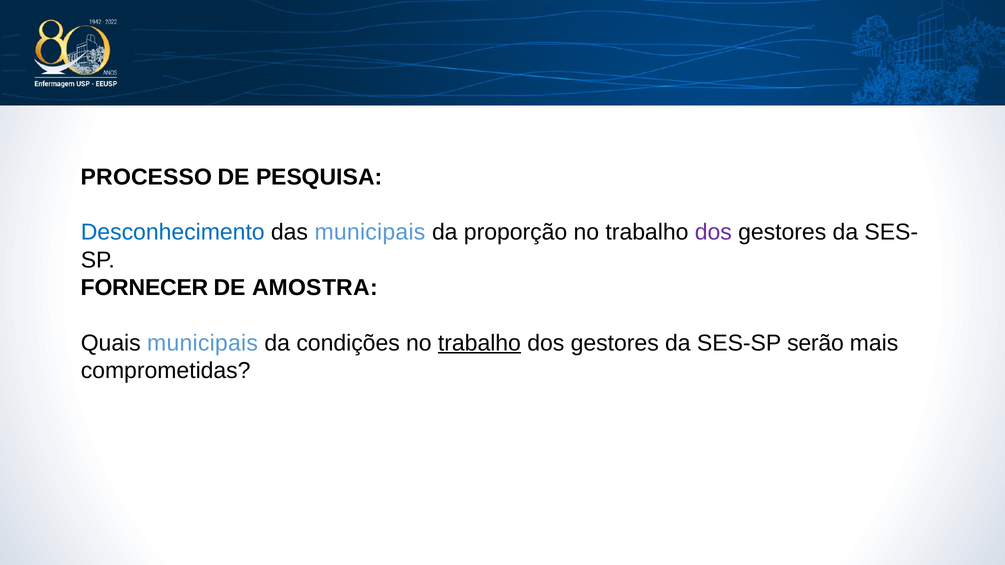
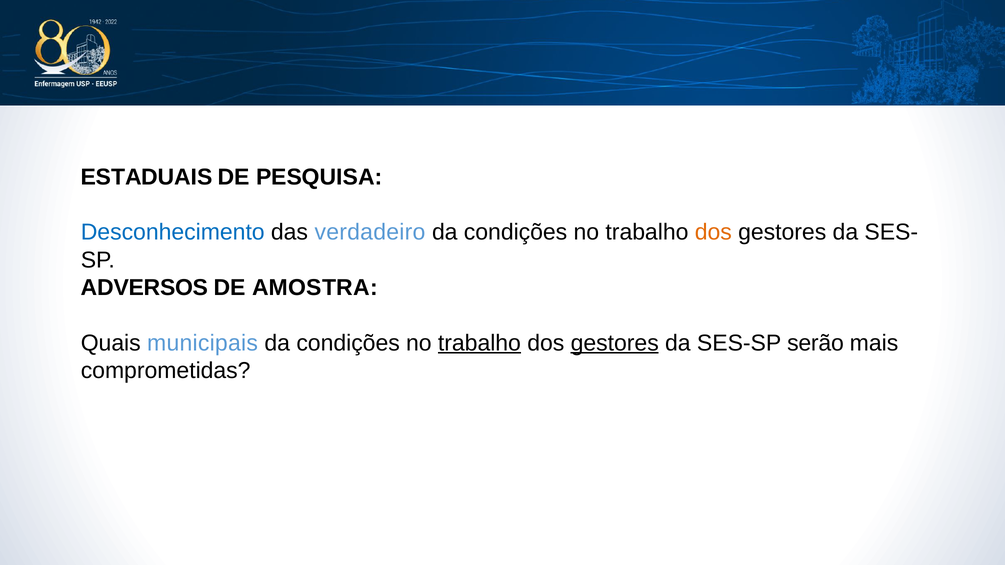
PROCESSO: PROCESSO -> ESTADUAIS (147, 177)
das municipais: municipais -> verdadeiro (370, 233)
proporção: proporção -> condições (516, 233)
dos colour: purple -> orange (713, 233)
FORNECER: FORNECER -> ADVERSOS (145, 288)
gestores underline: none -> present (615, 343)
